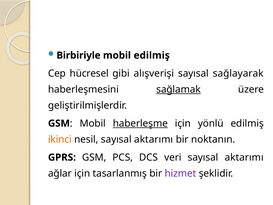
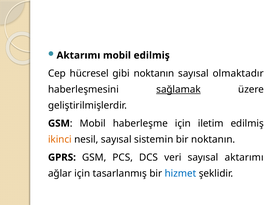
Birbiriyle: Birbiriyle -> Aktarımı (78, 55)
gibi alışverişi: alışverişi -> noktanın (154, 73)
sağlayarak: sağlayarak -> olmaktadır (238, 73)
haberleşme underline: present -> none (140, 123)
yönlü: yönlü -> iletim (211, 123)
nesil sayısal aktarımı: aktarımı -> sistemin (154, 139)
hizmet colour: purple -> blue (180, 173)
